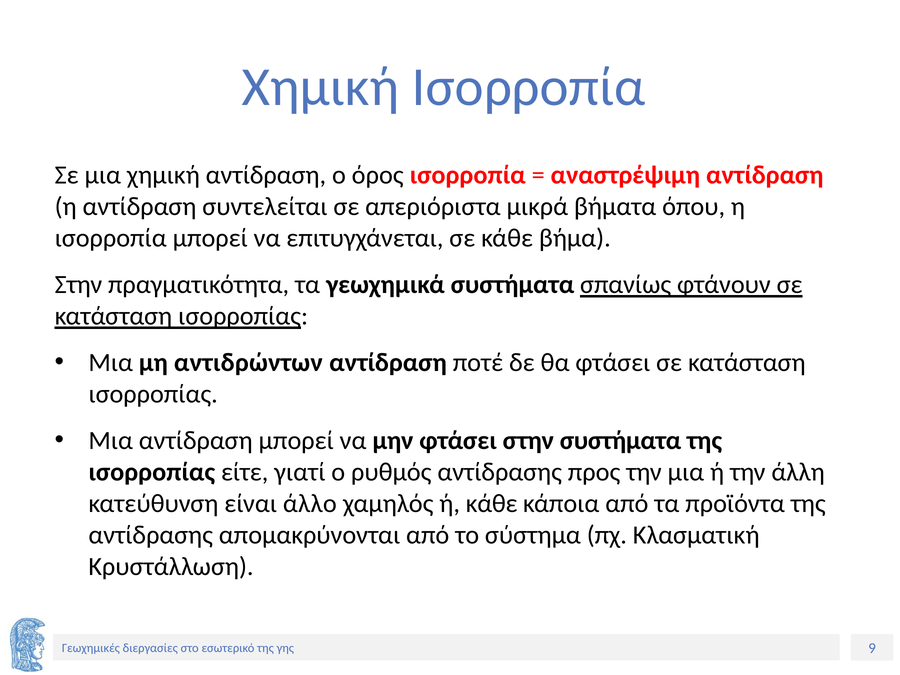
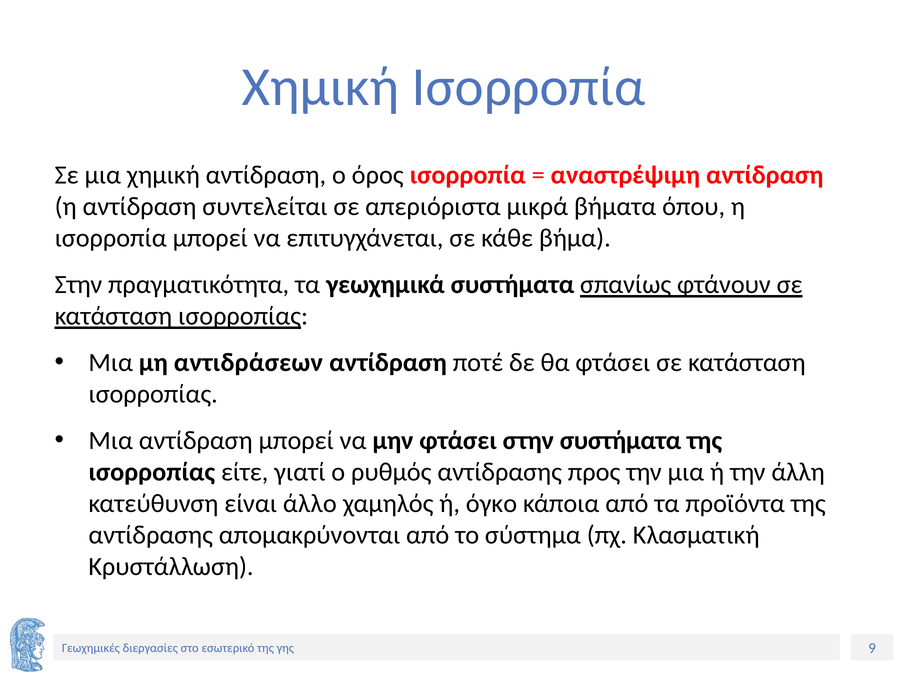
αντιδρώντων: αντιδρώντων -> αντιδράσεων (248, 363)
ή κάθε: κάθε -> όγκο (491, 504)
